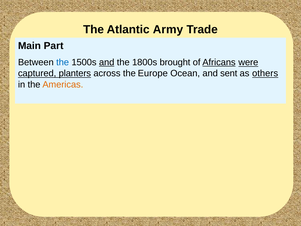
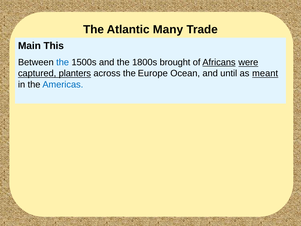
Army: Army -> Many (168, 29)
Part: Part -> This (54, 46)
and underline: present -> none (107, 62)
sent: sent -> until (229, 73)
others: others -> meant (265, 73)
Americas colour: orange -> blue (63, 84)
